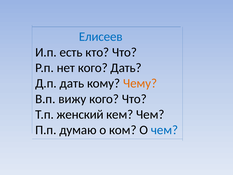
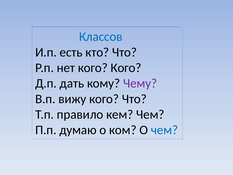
Елисеев: Елисеев -> Классов (101, 37)
кого Дать: Дать -> Кого (126, 68)
Чему colour: orange -> purple (140, 83)
женский: женский -> правило (80, 114)
